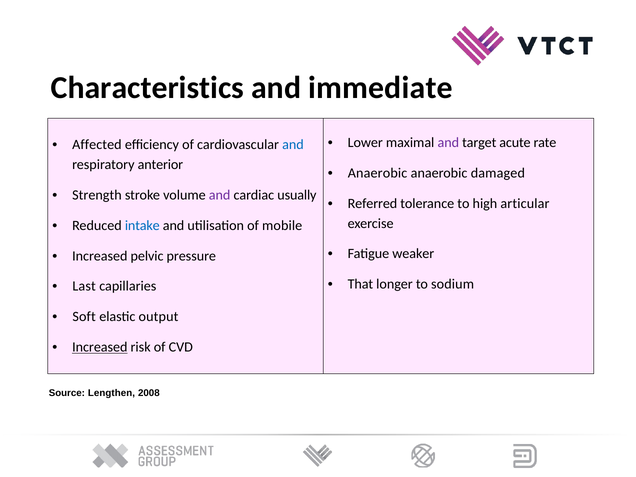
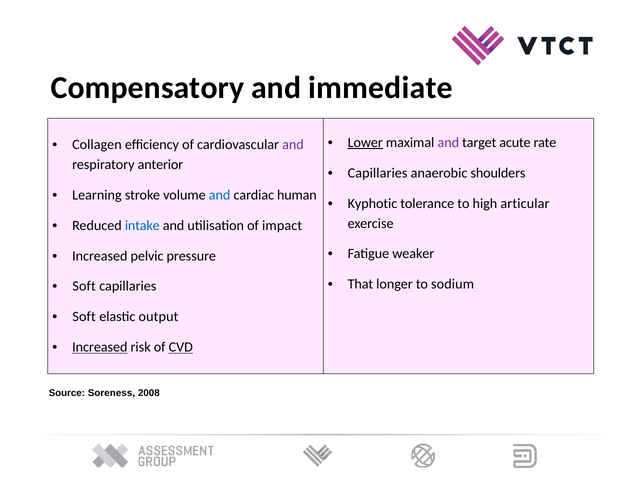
Characteristics: Characteristics -> Compensatory (147, 88)
Lower underline: none -> present (365, 143)
Affected: Affected -> Collagen (97, 145)
and colour: blue -> purple (293, 145)
Anaerobic: Anaerobic -> Capillaries (378, 173)
damaged: damaged -> shoulders (498, 173)
Strength: Strength -> Learning (97, 195)
and colour: purple -> blue (220, 195)
usually: usually -> human (297, 195)
Referred: Referred -> Kyphotic (372, 203)
mobile: mobile -> impact (282, 225)
Last: Last -> Soft (84, 286)
CVD underline: none -> present (181, 347)
Lengthen: Lengthen -> Soreness (111, 393)
